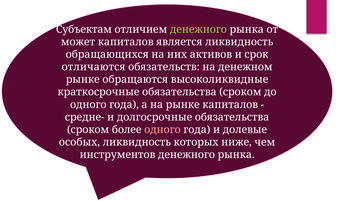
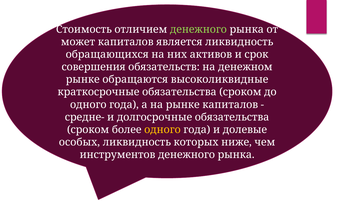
Субъектам: Субъектам -> Стоимость (84, 30)
отличаются: отличаются -> совершения (94, 67)
одного colour: pink -> yellow (162, 130)
